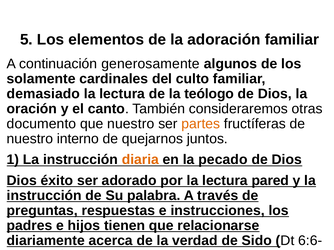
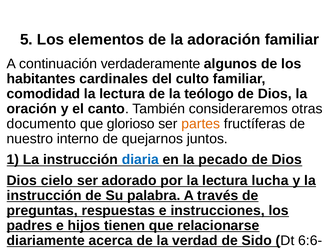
generosamente: generosamente -> verdaderamente (151, 64)
solamente: solamente -> habitantes (41, 79)
demasiado: demasiado -> comodidad (43, 94)
que nuestro: nuestro -> glorioso (131, 124)
diaria colour: orange -> blue (140, 160)
éxito: éxito -> cielo (57, 181)
pared: pared -> lucha (270, 181)
